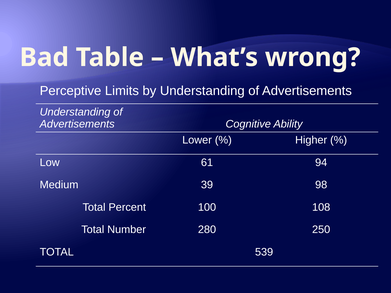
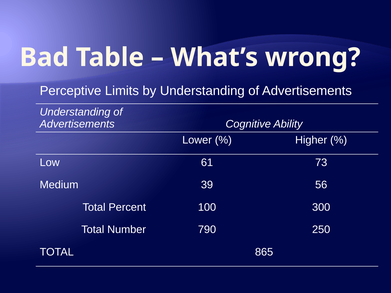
94: 94 -> 73 (321, 163)
98: 98 -> 56 (321, 185)
108: 108 -> 300 (321, 207)
280: 280 -> 790 (207, 230)
539: 539 -> 865 (264, 252)
